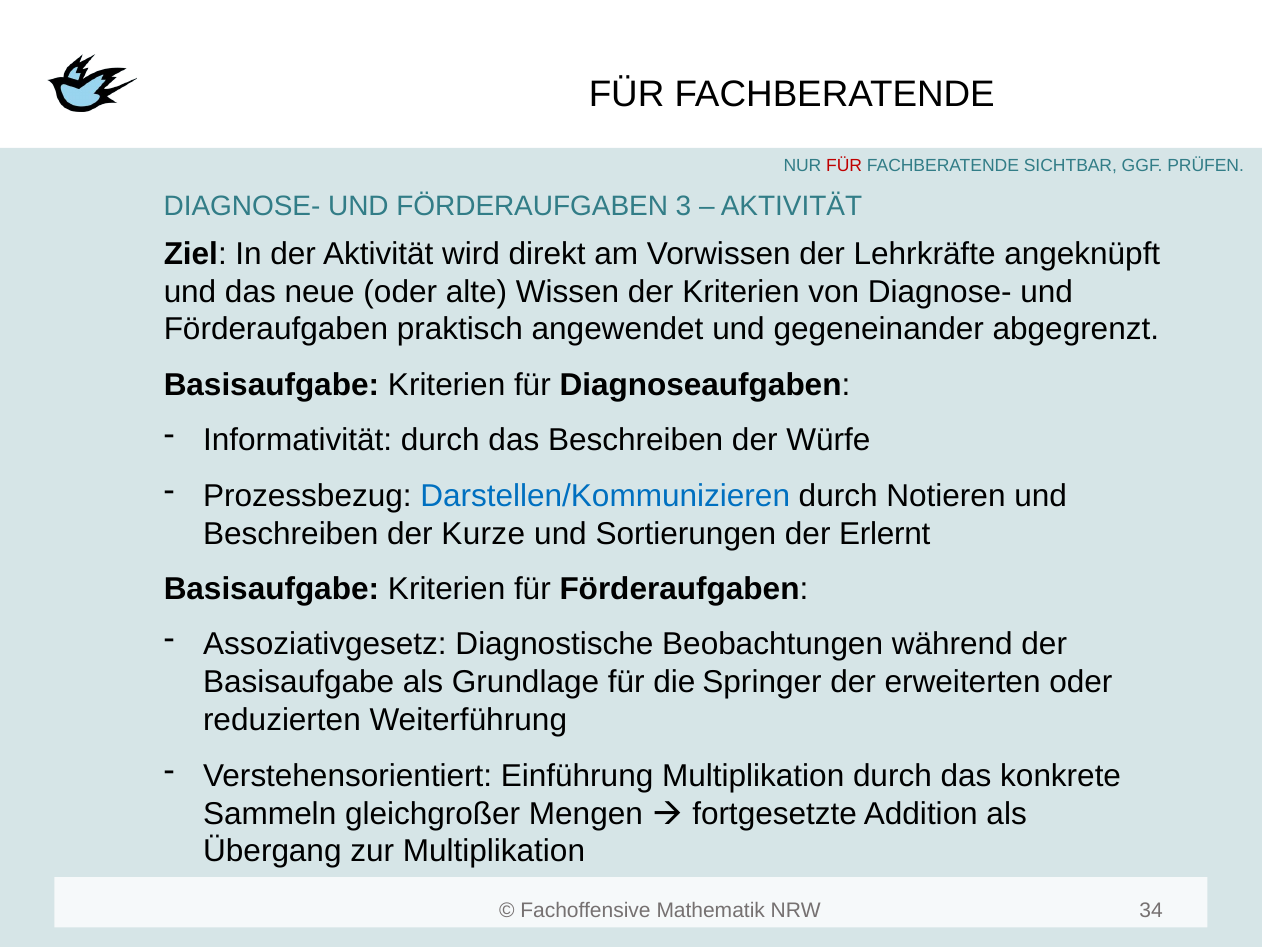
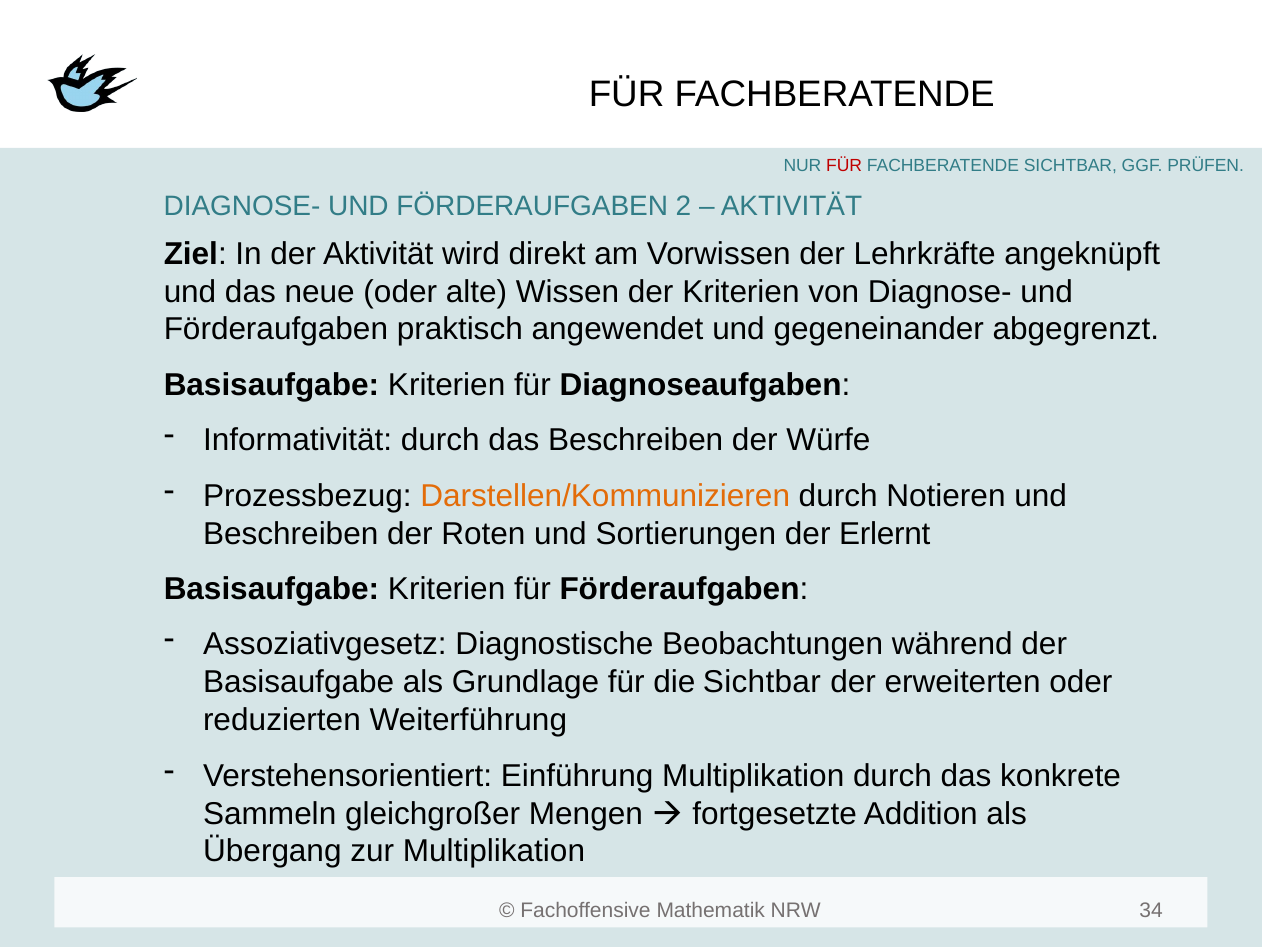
3: 3 -> 2 (684, 207)
Darstellen/Kommunizieren colour: blue -> orange (605, 496)
Kurze: Kurze -> Roten (483, 533)
die Springer: Springer -> Sichtbar (762, 682)
